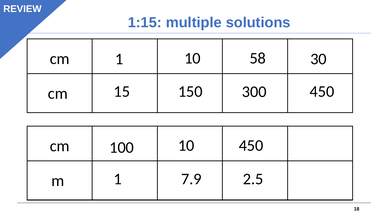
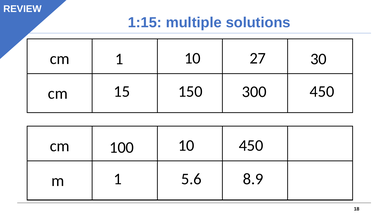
58: 58 -> 27 (258, 58)
2.5: 2.5 -> 8.9 (253, 179)
7.9: 7.9 -> 5.6 (191, 179)
